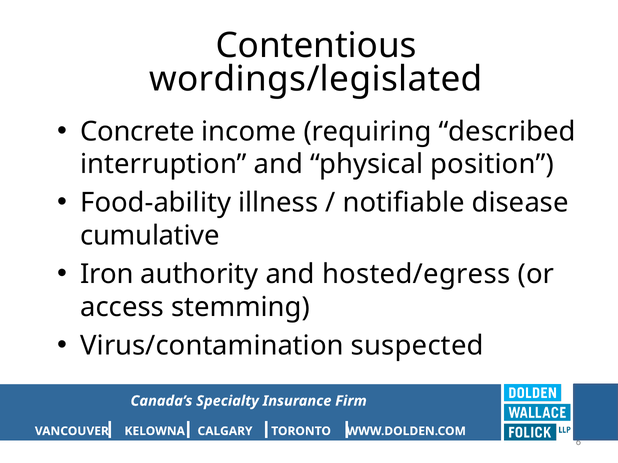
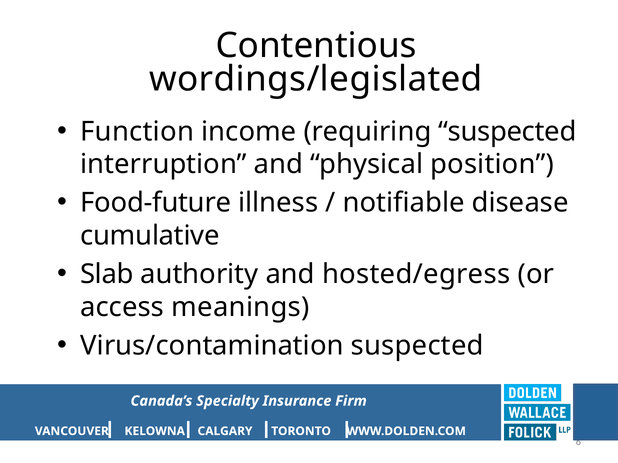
Concrete: Concrete -> Function (137, 132)
requiring described: described -> suspected (507, 132)
Food-ability: Food-ability -> Food-future (156, 203)
Iron: Iron -> Slab (107, 275)
stemming: stemming -> meanings (240, 308)
